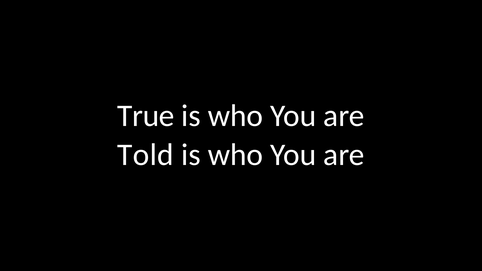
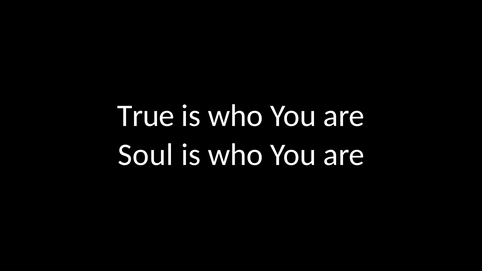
Told: Told -> Soul (146, 155)
